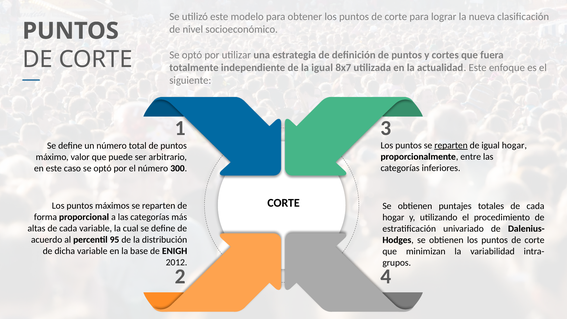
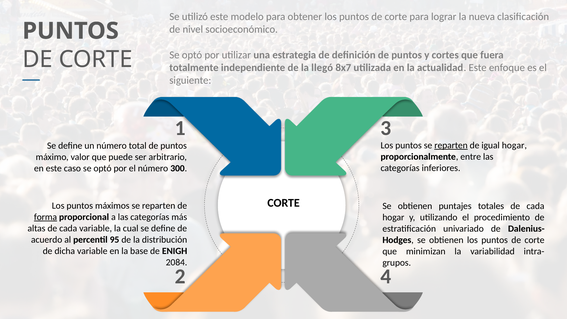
la igual: igual -> llegó (322, 68)
forma underline: none -> present (45, 217)
2012: 2012 -> 2084 (177, 262)
